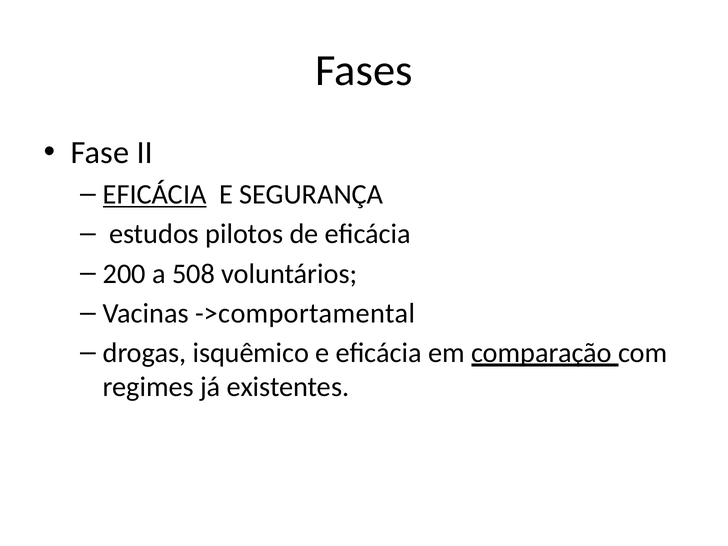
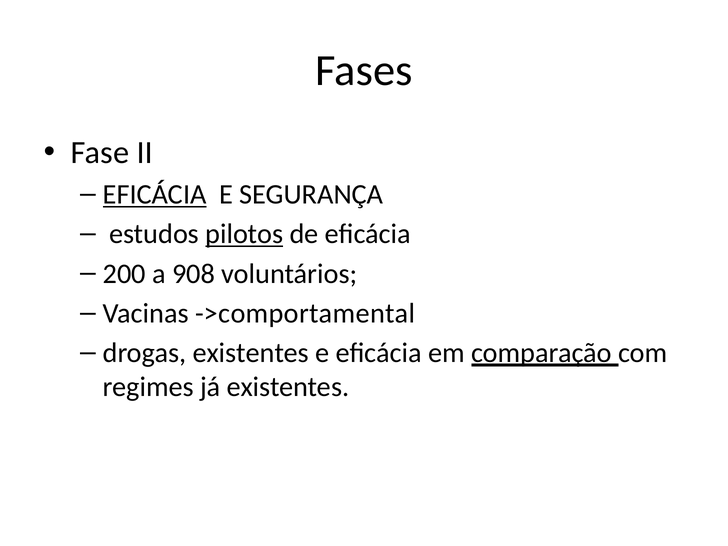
pilotos underline: none -> present (244, 234)
508: 508 -> 908 (194, 274)
drogas isquêmico: isquêmico -> existentes (251, 353)
